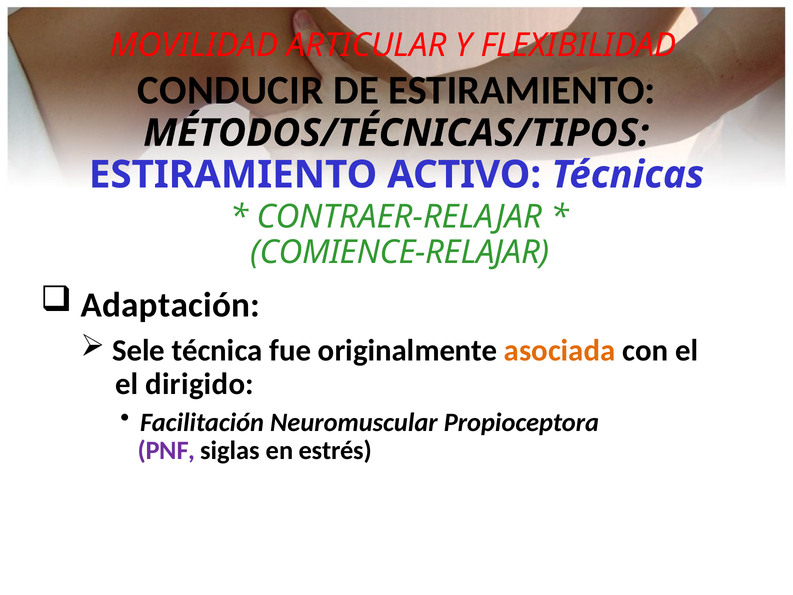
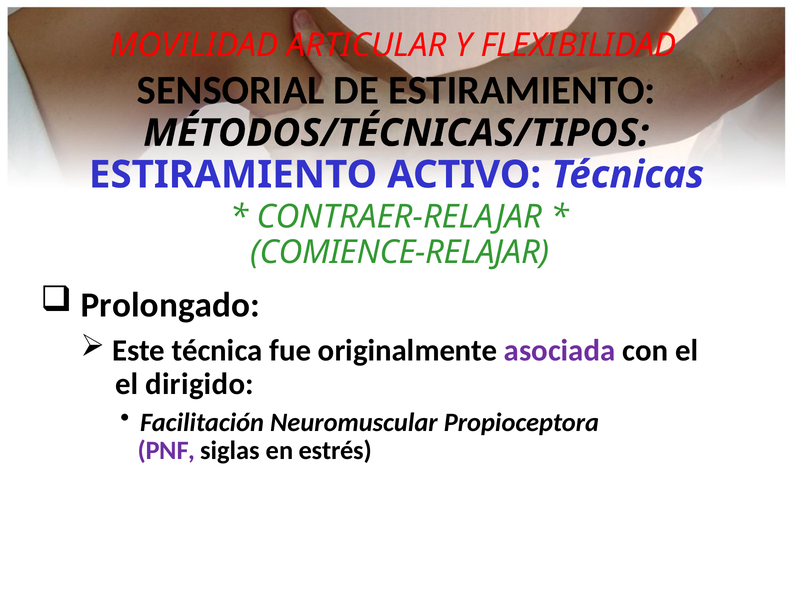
CONDUCIR: CONDUCIR -> SENSORIAL (231, 90)
Adaptación: Adaptación -> Prolongado (170, 305)
Sele: Sele -> Este (139, 351)
asociada colour: orange -> purple (560, 351)
